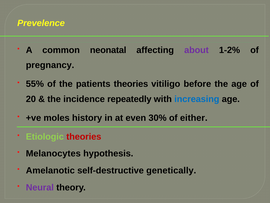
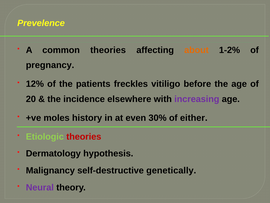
common neonatal: neonatal -> theories (108, 50)
about colour: purple -> orange (196, 50)
55%: 55% -> 12% (35, 84)
patients theories: theories -> freckles (131, 84)
repeatedly: repeatedly -> elsewhere (129, 99)
increasing colour: blue -> purple (197, 99)
Melanocytes: Melanocytes -> Dermatology (53, 153)
Amelanotic: Amelanotic -> Malignancy (50, 170)
